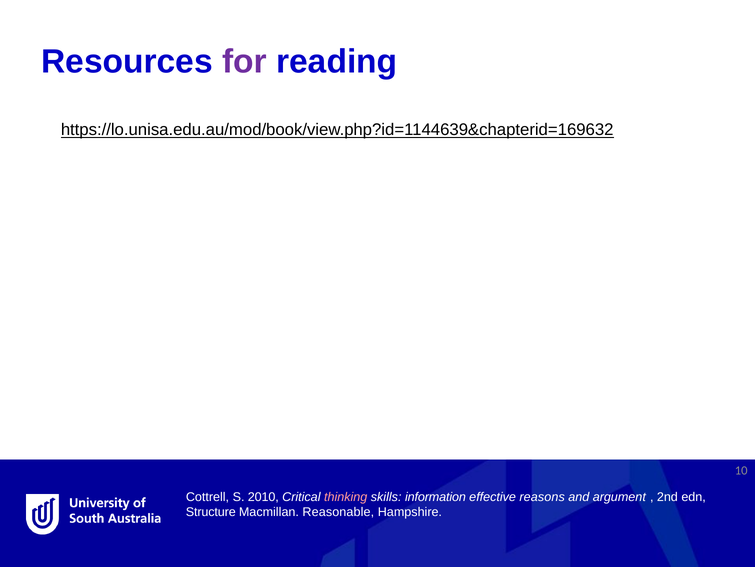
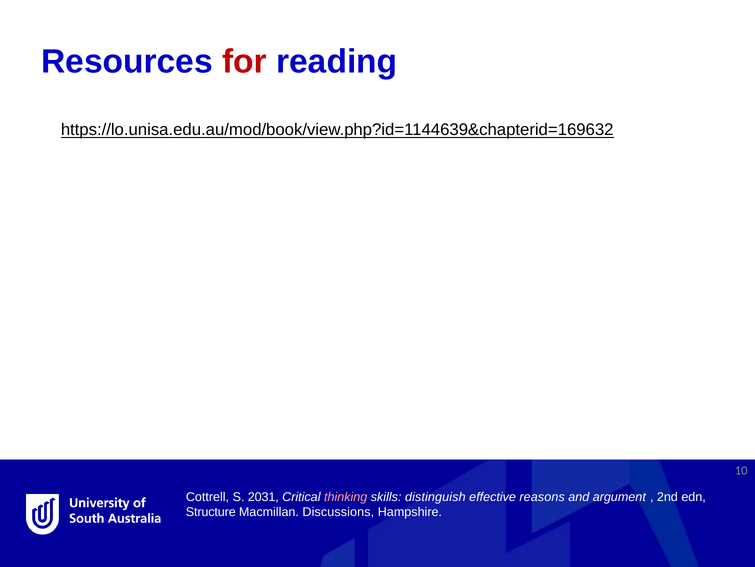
for colour: purple -> red (244, 62)
2010: 2010 -> 2031 (263, 497)
information: information -> distinguish (435, 497)
Reasonable: Reasonable -> Discussions (338, 512)
